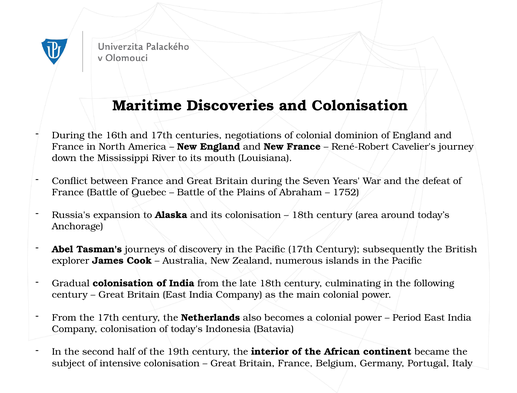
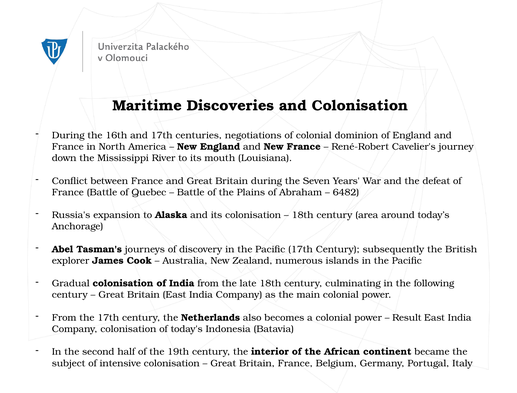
1752: 1752 -> 6482 (346, 192)
Period: Period -> Result (407, 318)
